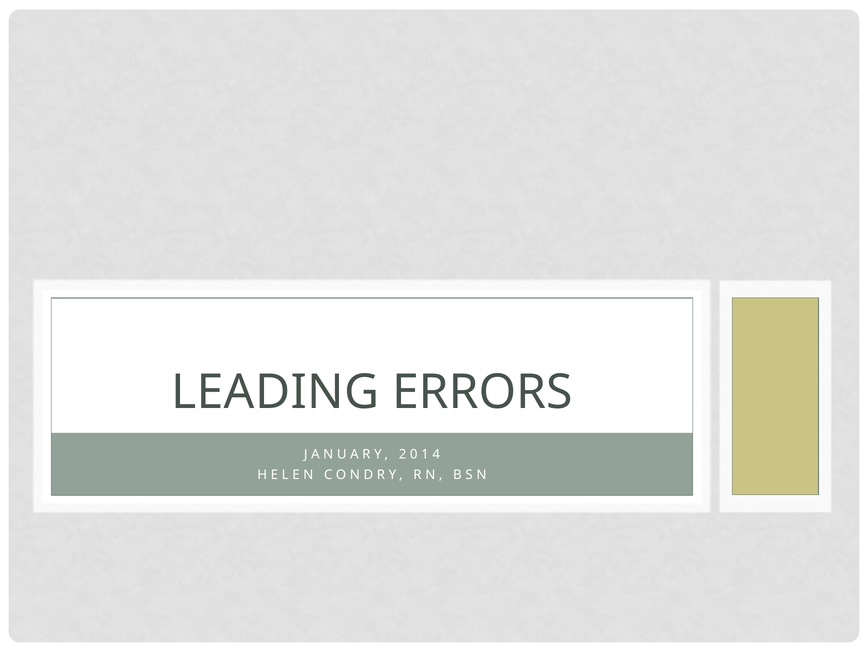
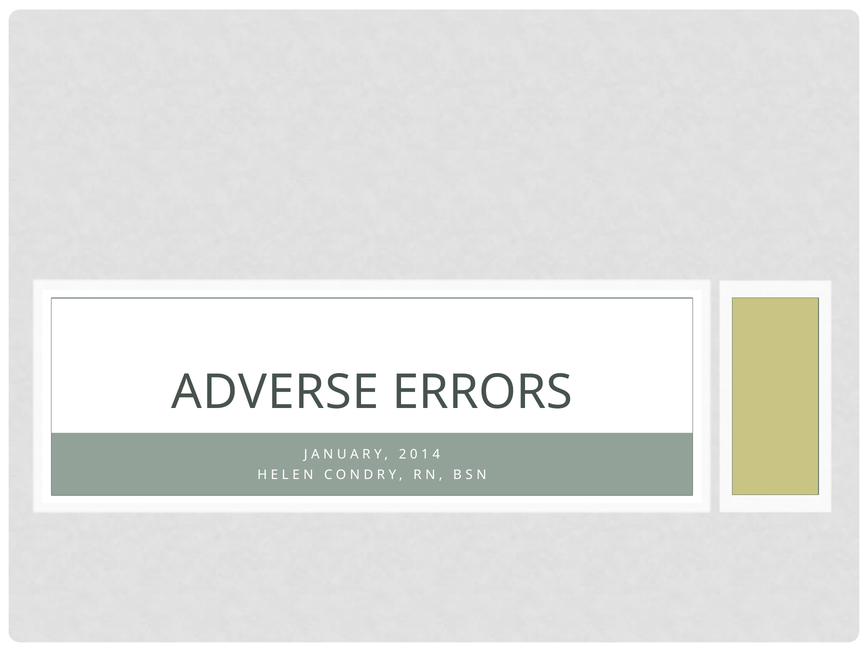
LEADING: LEADING -> ADVERSE (275, 392)
